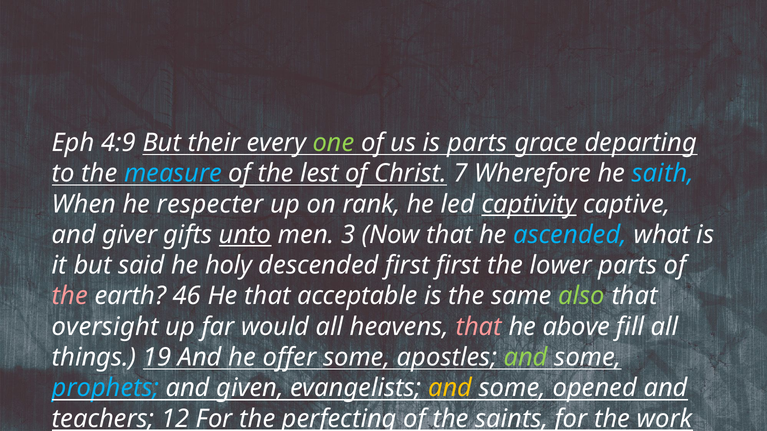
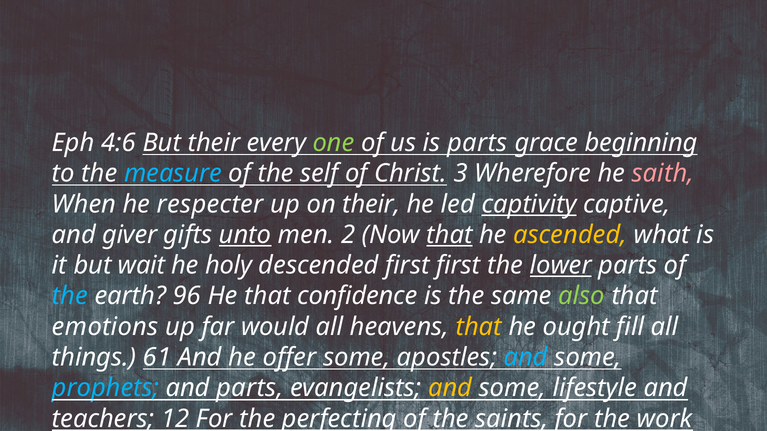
4:9: 4:9 -> 4:6 (119, 143)
departing: departing -> beginning (641, 143)
lest: lest -> self (319, 174)
7: 7 -> 3 (461, 174)
saith colour: light blue -> pink (663, 174)
on rank: rank -> their (371, 204)
3: 3 -> 2 (348, 235)
that underline: none -> present (449, 235)
ascended colour: light blue -> yellow (570, 235)
said: said -> wait (141, 266)
lower underline: none -> present (561, 266)
the colour: pink -> light blue (70, 296)
46: 46 -> 96 (187, 296)
acceptable: acceptable -> confidence (357, 296)
oversight: oversight -> emotions (105, 327)
that colour: pink -> yellow (479, 327)
above: above -> ought (576, 327)
19: 19 -> 61 (157, 358)
and colour: light green -> light blue (526, 358)
and given: given -> parts (250, 388)
opened: opened -> lifestyle (595, 388)
